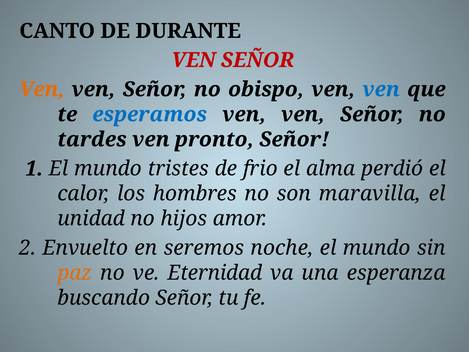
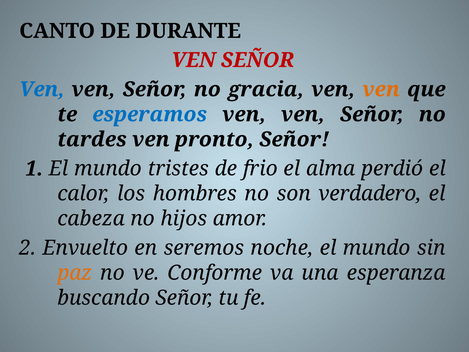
Ven colour: orange -> blue (42, 89)
obispo: obispo -> gracia (266, 89)
ven colour: blue -> orange (381, 89)
maravilla: maravilla -> verdadero (370, 194)
unidad: unidad -> cabeza (91, 219)
Eternidad: Eternidad -> Conforme (215, 273)
